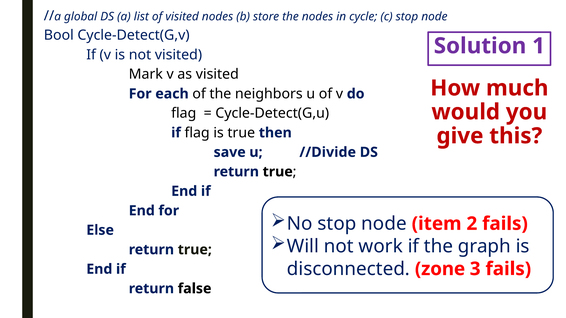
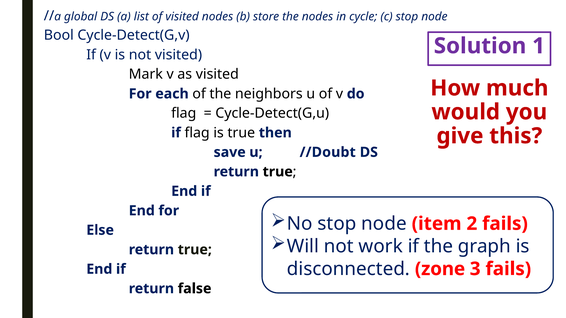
//Divide: //Divide -> //Doubt (328, 152)
